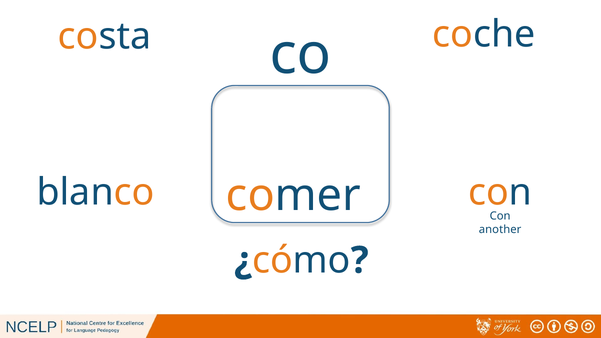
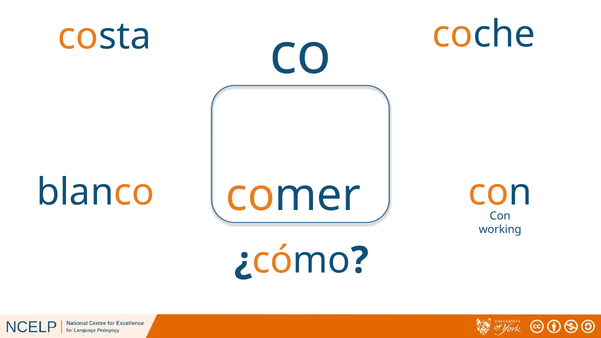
another: another -> working (500, 229)
